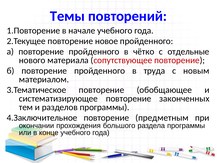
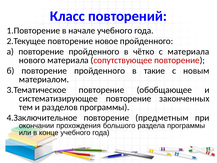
Темы: Темы -> Класс (67, 16)
с отдельные: отдельные -> материала (188, 51)
труда: труда -> такие (154, 71)
